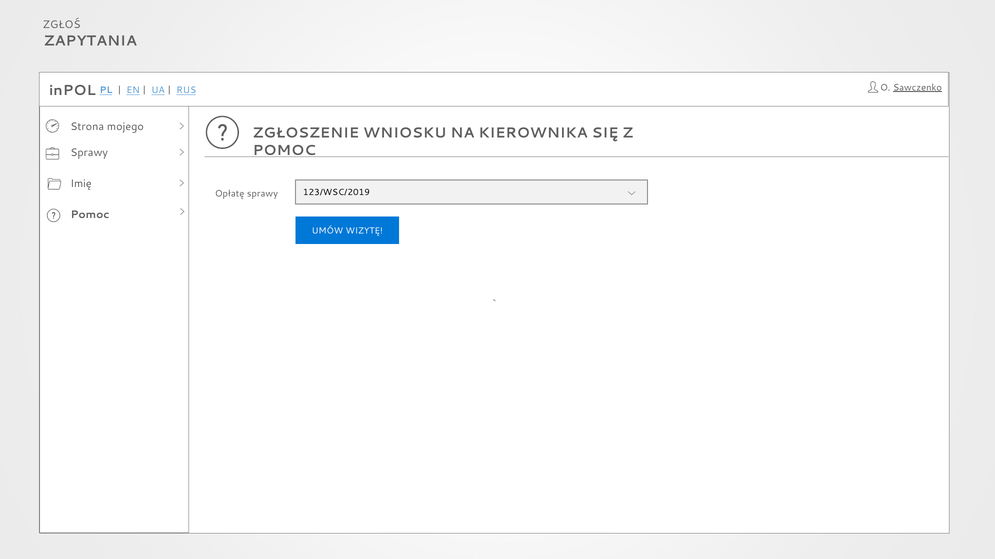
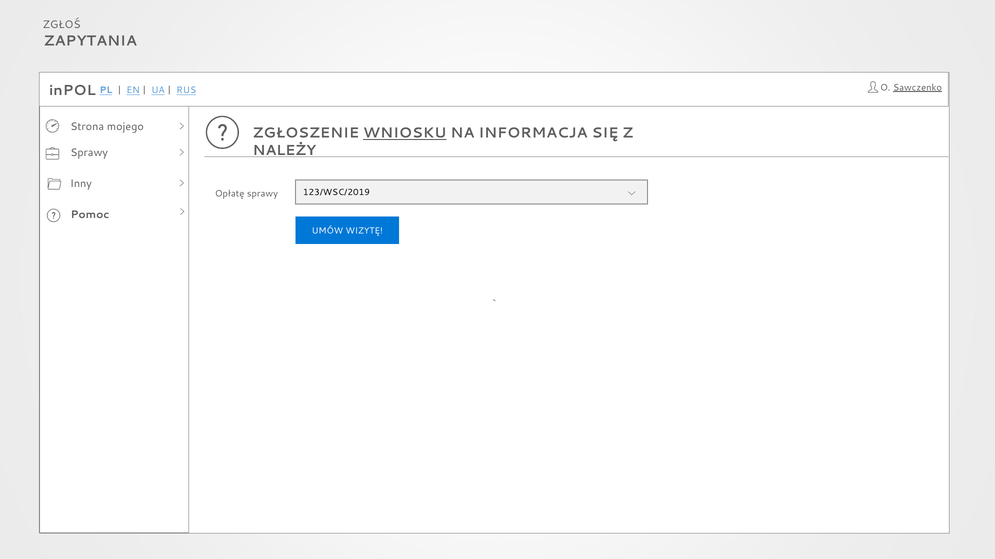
WNIOSKU underline: none -> present (405, 133)
KIEROWNIKA: KIEROWNIKA -> INFORMACJA (533, 133)
POMOC: POMOC -> NALEŻY (284, 151)
Imię: Imię -> Inny (81, 184)
